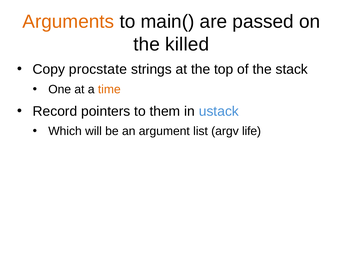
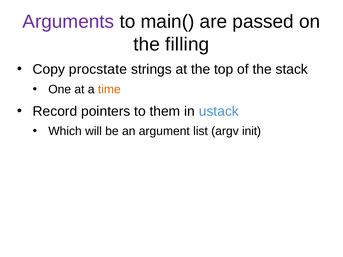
Arguments colour: orange -> purple (68, 22)
killed: killed -> filling (187, 44)
life: life -> init (252, 131)
